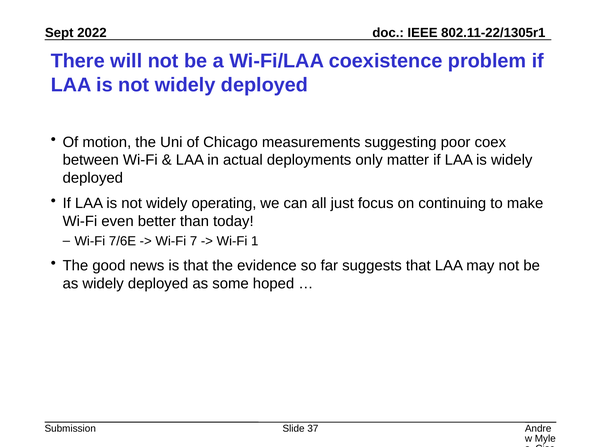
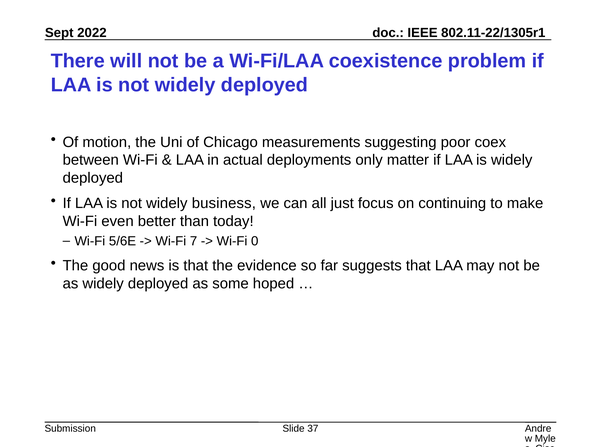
operating: operating -> business (224, 203)
7/6E: 7/6E -> 5/6E (122, 241)
1: 1 -> 0 (255, 241)
